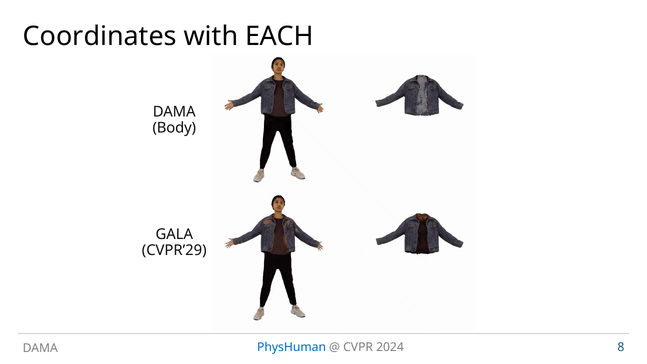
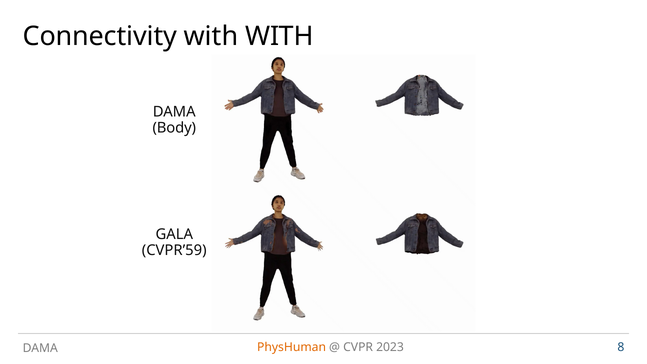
Coordinates: Coordinates -> Connectivity (100, 36)
with EACH: EACH -> WITH (279, 36)
CVPR’29: CVPR’29 -> CVPR’59 (174, 250)
PhysHuman colour: blue -> orange (292, 347)
2024: 2024 -> 2023 (390, 347)
